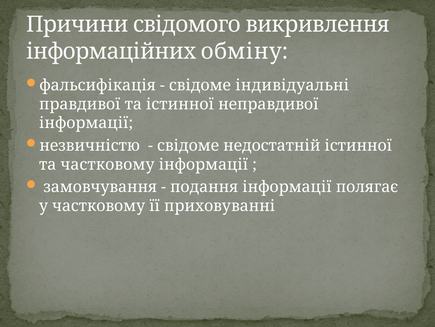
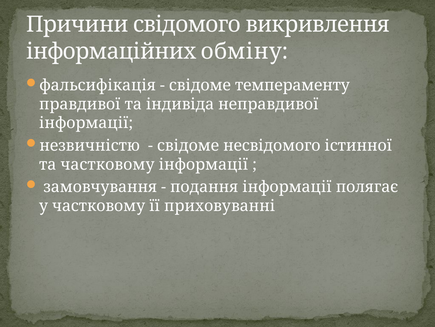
індивідуальні: індивідуальні -> темпераменту (292, 85)
та істинної: істинної -> індивіда (180, 104)
недостатній: недостатній -> несвідомого (272, 145)
